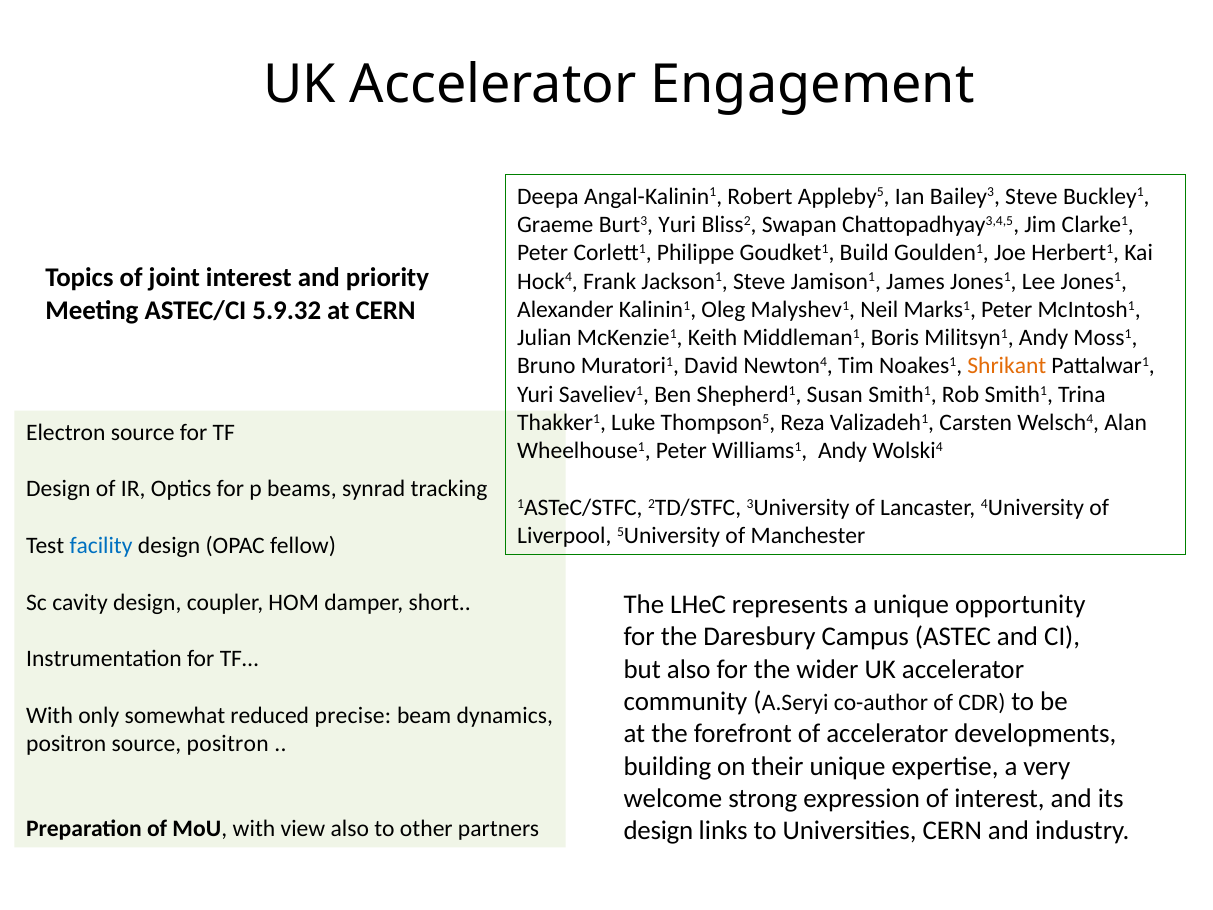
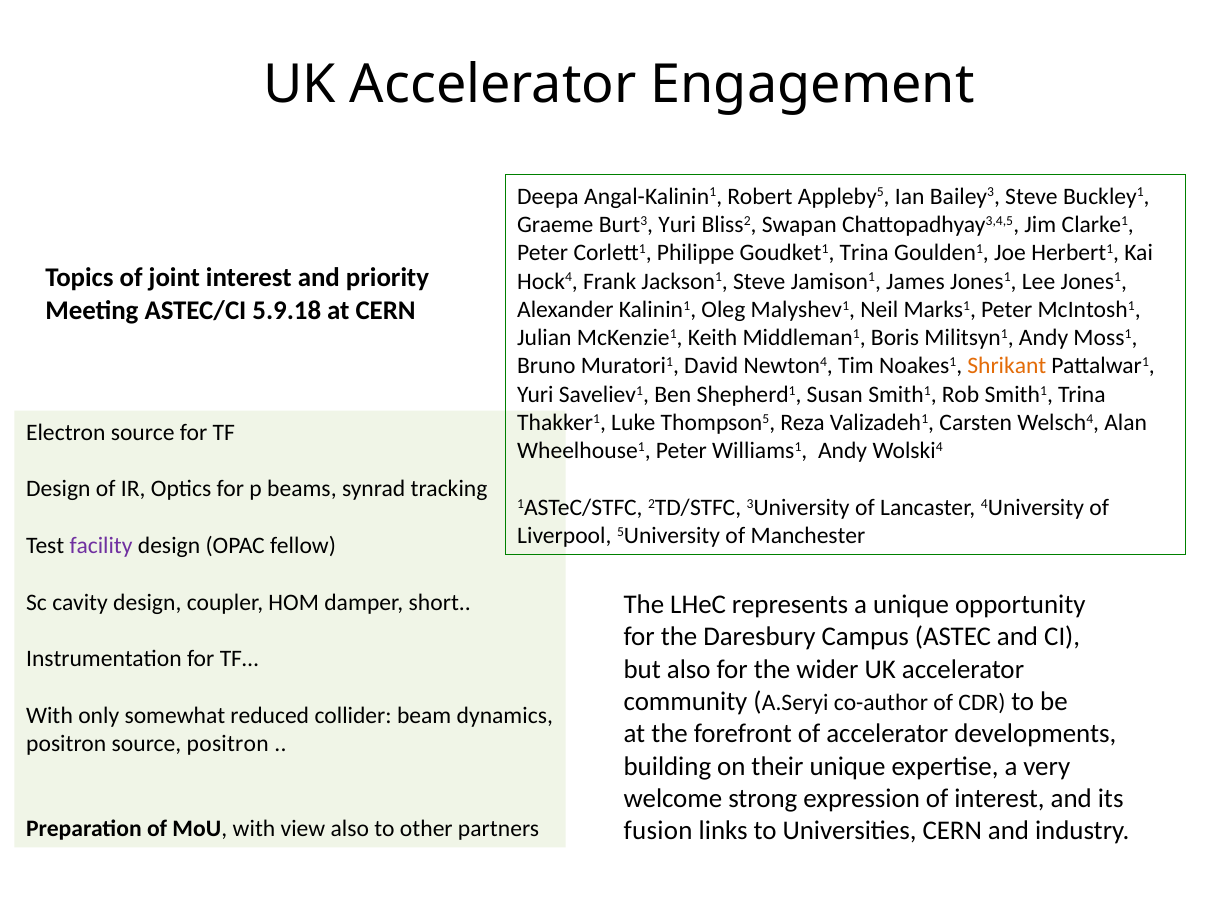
Goudket1 Build: Build -> Trina (864, 253)
5.9.32: 5.9.32 -> 5.9.18 (287, 310)
facility colour: blue -> purple (101, 545)
precise: precise -> collider (353, 715)
design: design -> fusion (658, 831)
